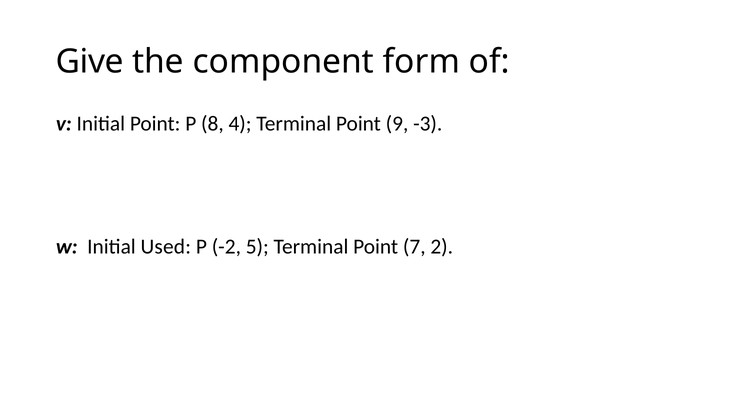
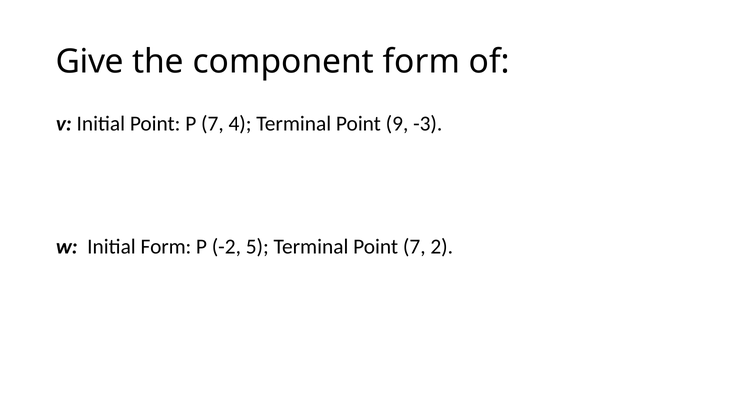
P 8: 8 -> 7 (212, 124)
Initial Used: Used -> Form (166, 247)
